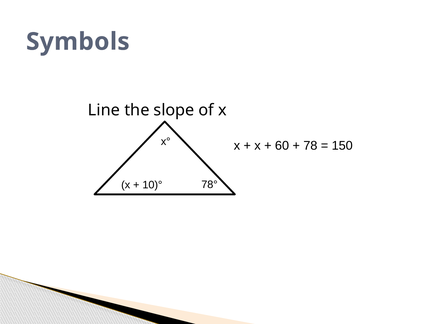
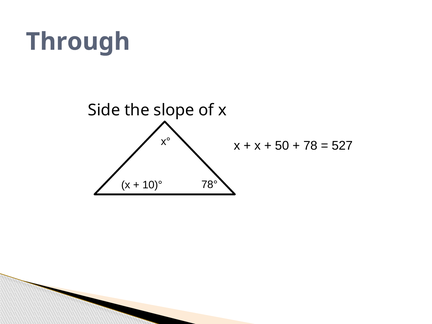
Symbols: Symbols -> Through (78, 42)
Line: Line -> Side (104, 110)
60: 60 -> 50 (282, 146)
150: 150 -> 527 (342, 146)
